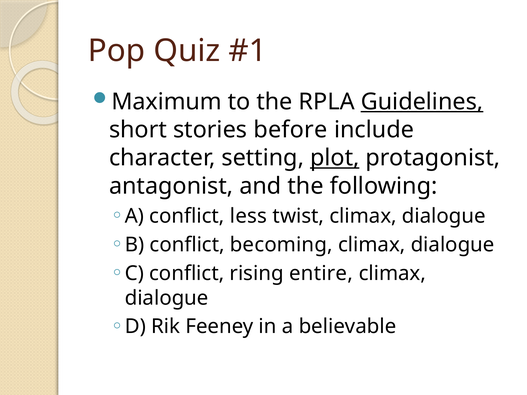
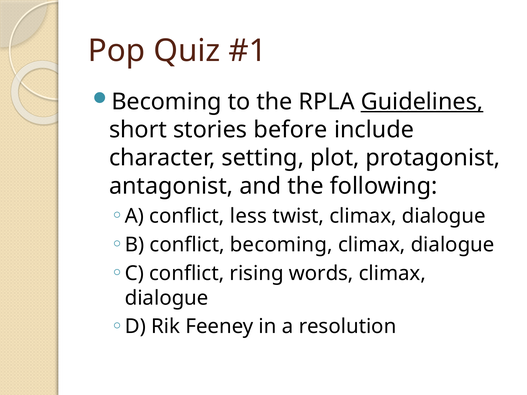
Maximum: Maximum -> Becoming (167, 102)
plot underline: present -> none (335, 158)
entire: entire -> words (321, 274)
believable: believable -> resolution (348, 327)
